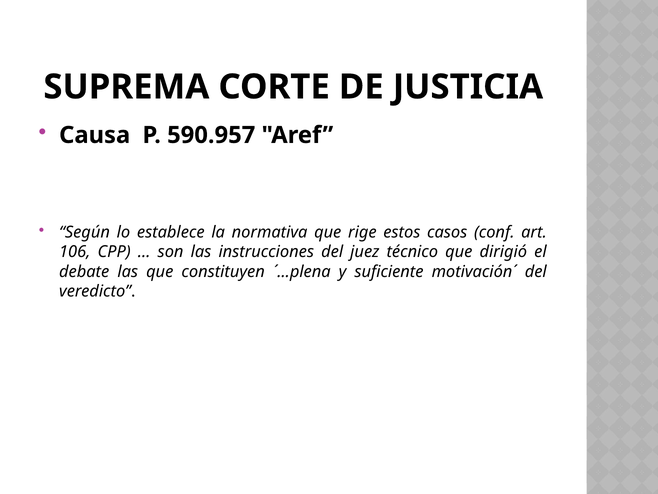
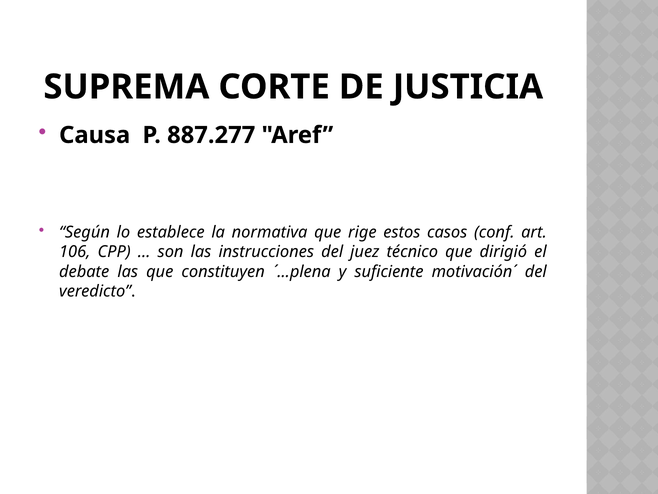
590.957: 590.957 -> 887.277 (211, 135)
